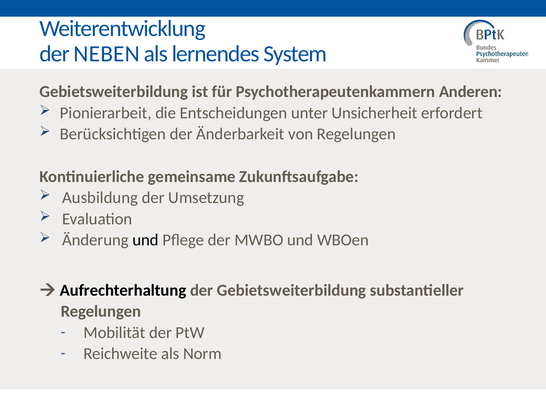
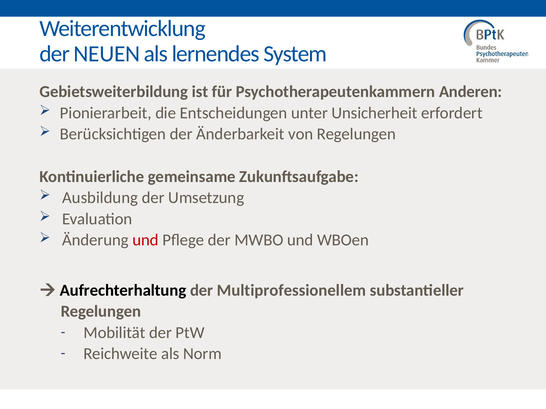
NEBEN: NEBEN -> NEUEN (107, 54)
und colour: black -> red (145, 240)
der Gebietsweiterbildung: Gebietsweiterbildung -> Multiprofessionellem (292, 291)
